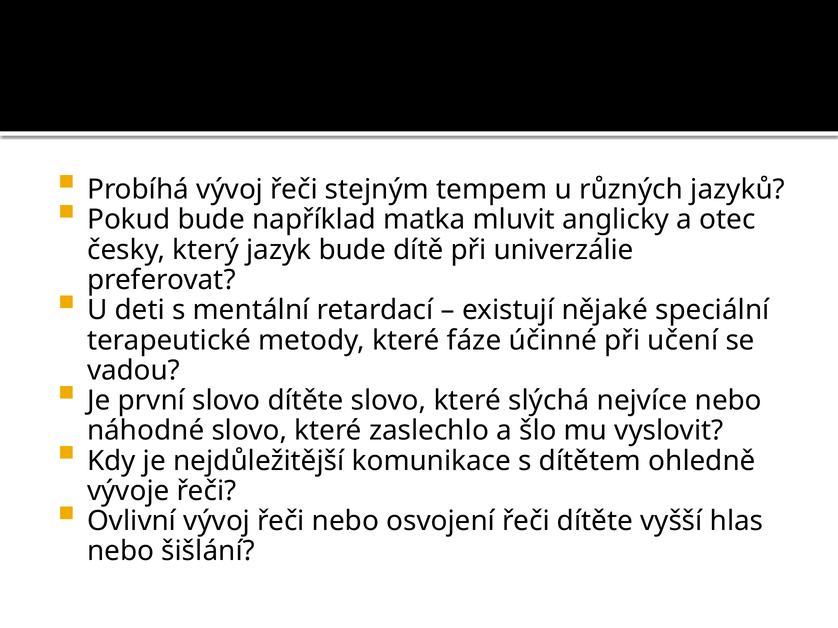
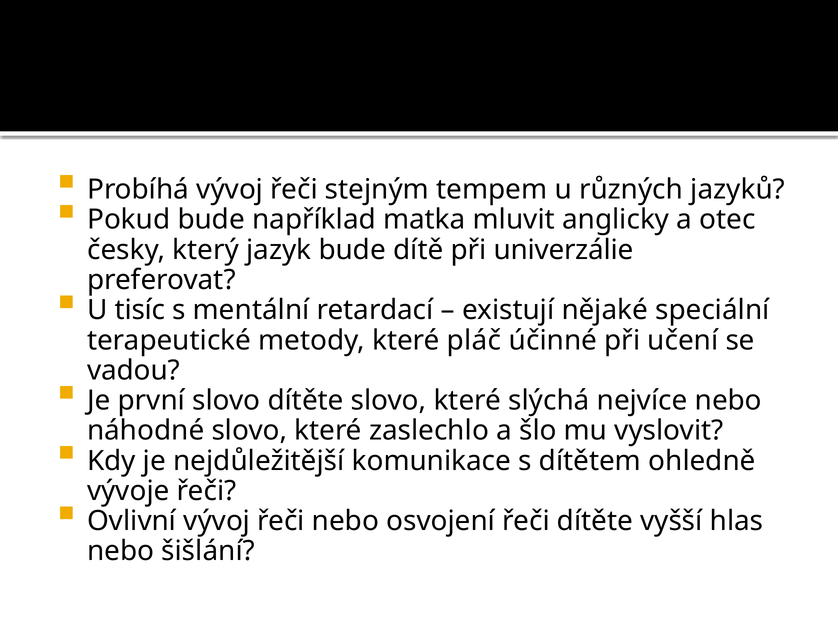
deti: deti -> tisíc (140, 310)
fáze: fáze -> pláč (474, 341)
